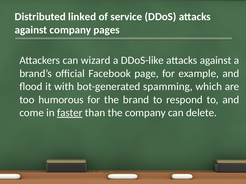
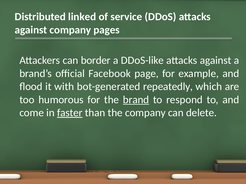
wizard: wizard -> border (96, 61)
spamming: spamming -> repeatedly (168, 87)
brand underline: none -> present (136, 100)
